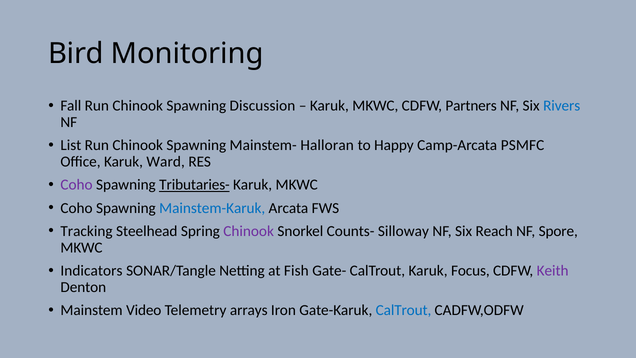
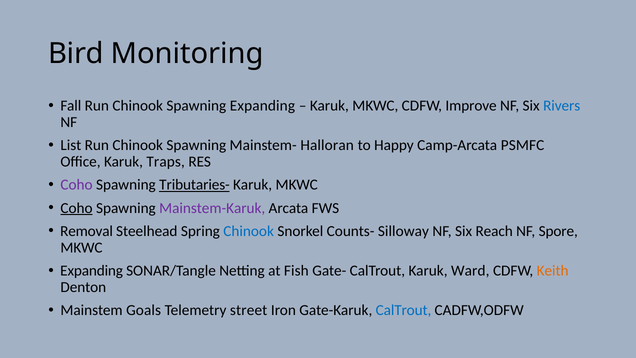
Spawning Discussion: Discussion -> Expanding (262, 106)
Partners: Partners -> Improve (471, 106)
Ward: Ward -> Traps (166, 162)
Coho underline: none -> present (76, 208)
Mainstem-Karuk colour: blue -> purple (212, 208)
Tracking: Tracking -> Removal (87, 231)
Chinook colour: purple -> blue (249, 231)
Indicators: Indicators -> Expanding (92, 271)
Focus: Focus -> Ward (470, 271)
Keith colour: purple -> orange (553, 271)
Video: Video -> Goals (144, 310)
arrays: arrays -> street (249, 310)
